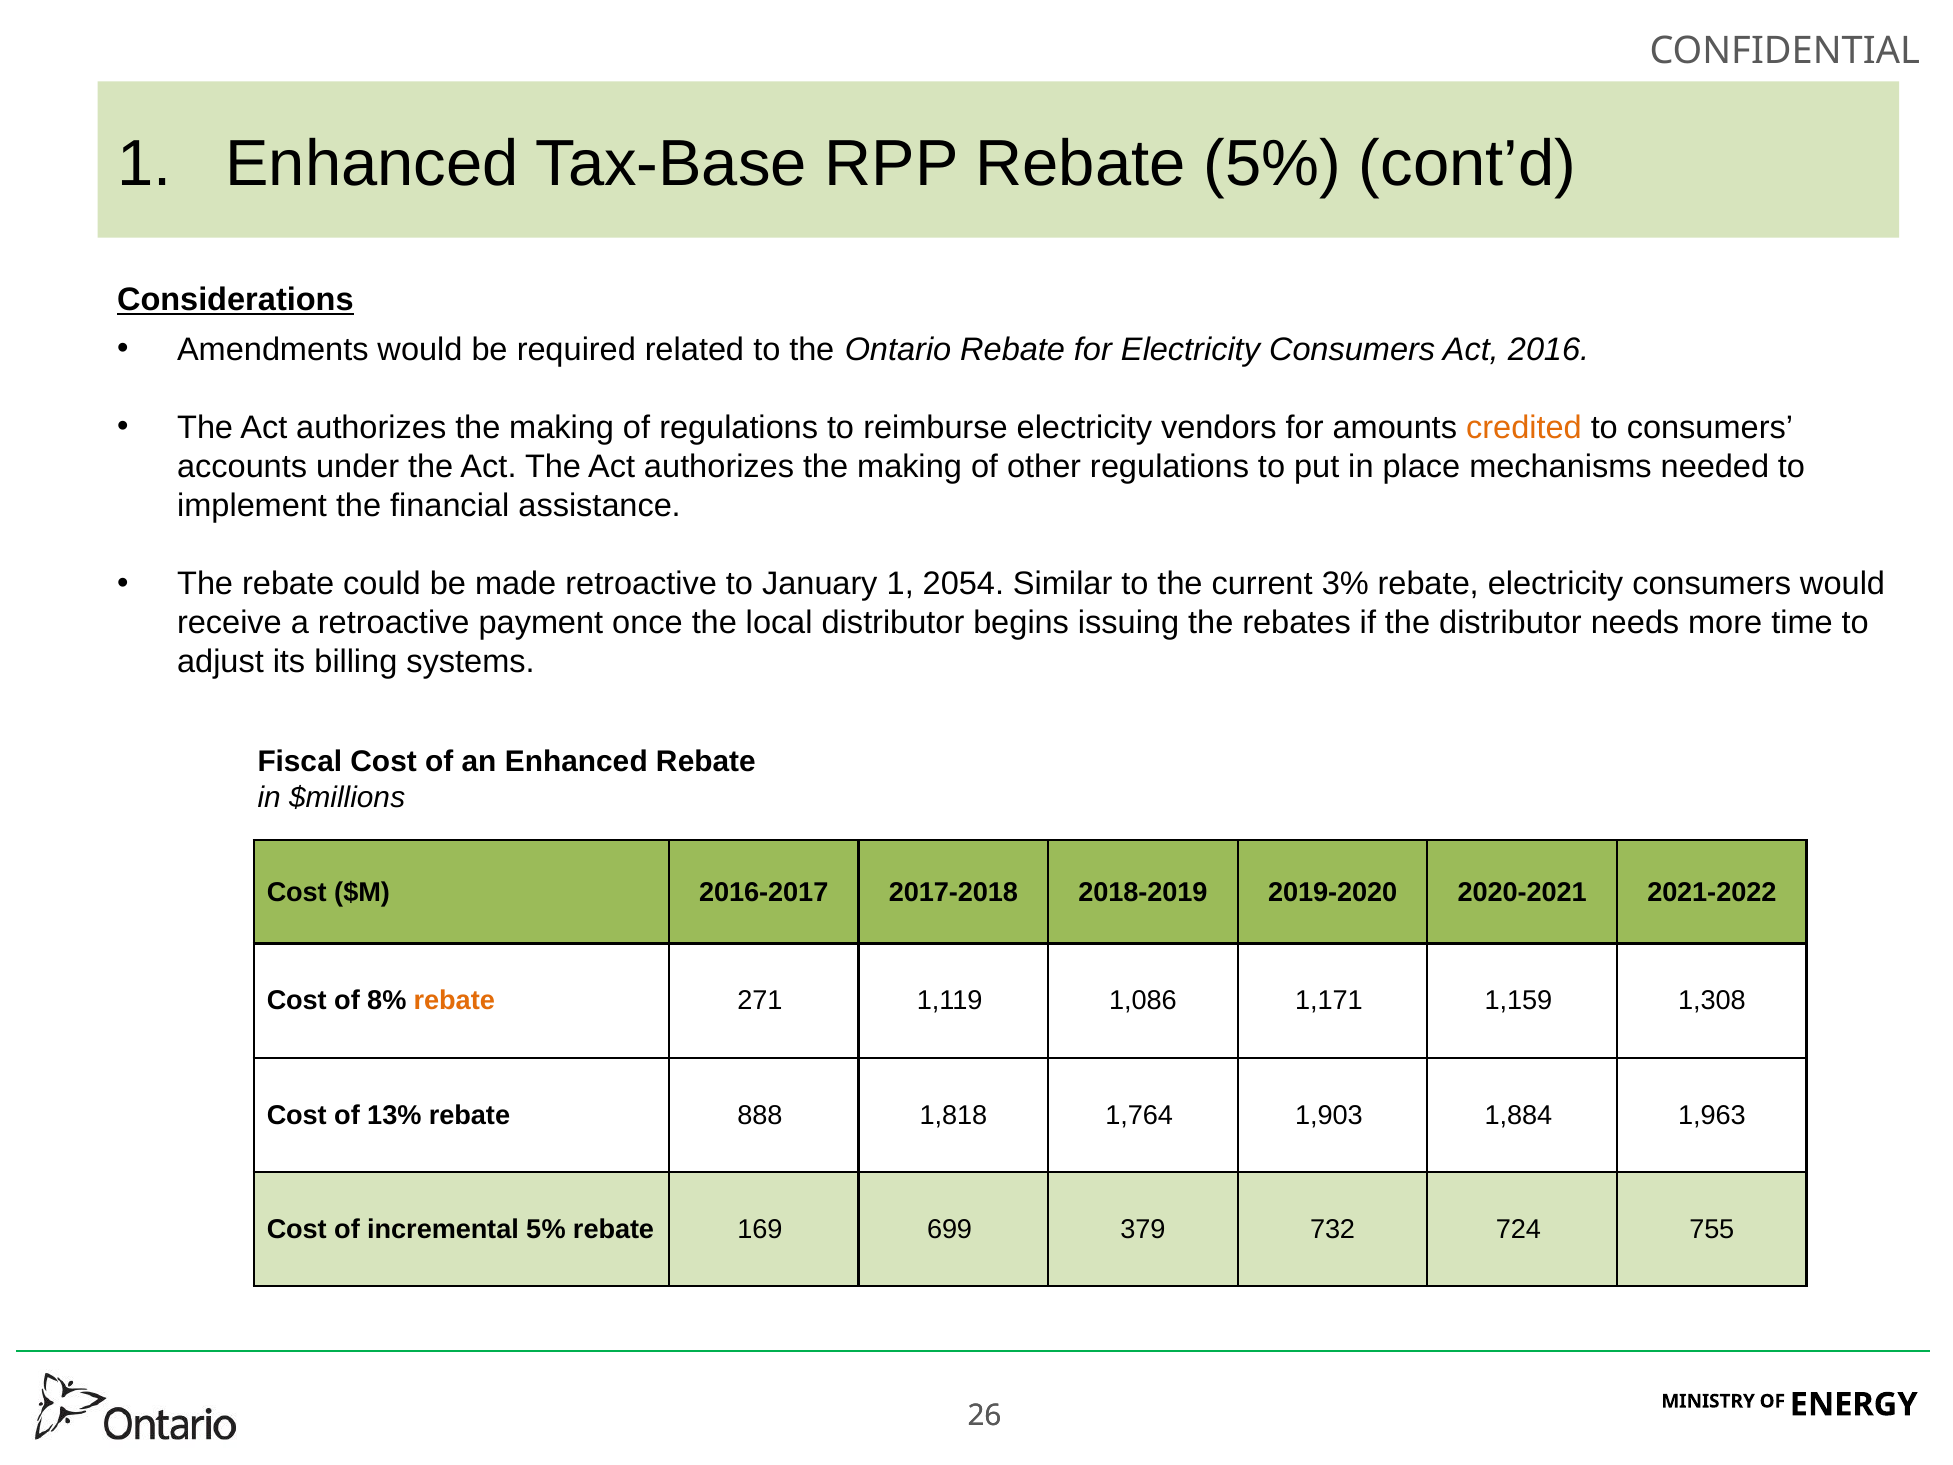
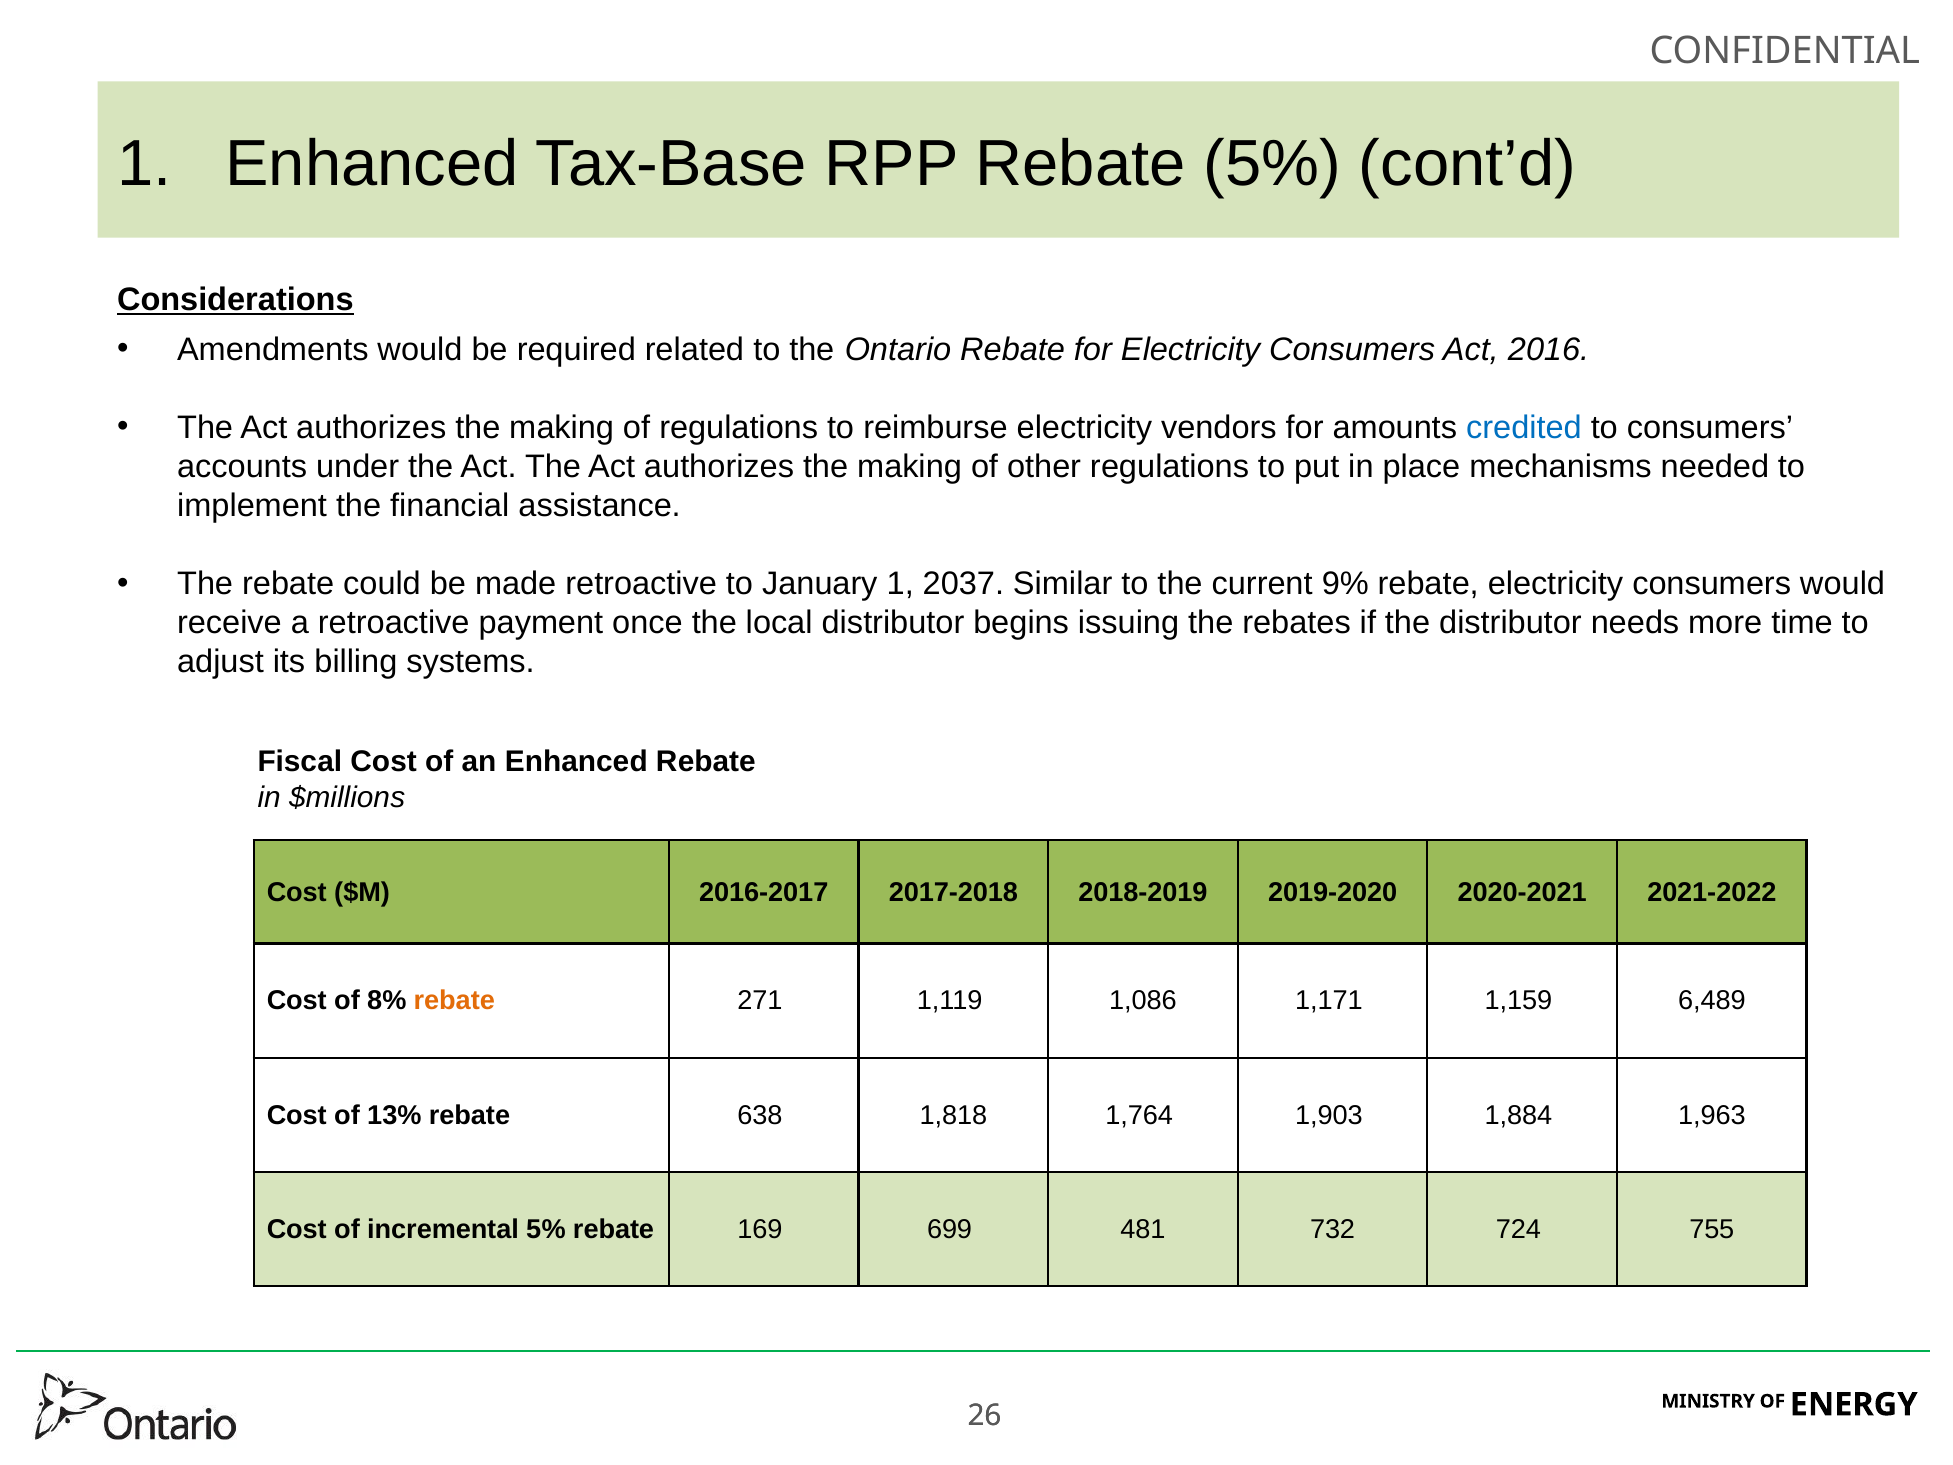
credited colour: orange -> blue (1524, 428)
2054: 2054 -> 2037 (963, 584)
3%: 3% -> 9% (1345, 584)
1,308: 1,308 -> 6,489 (1712, 1001)
888: 888 -> 638 (760, 1115)
379: 379 -> 481 (1143, 1229)
